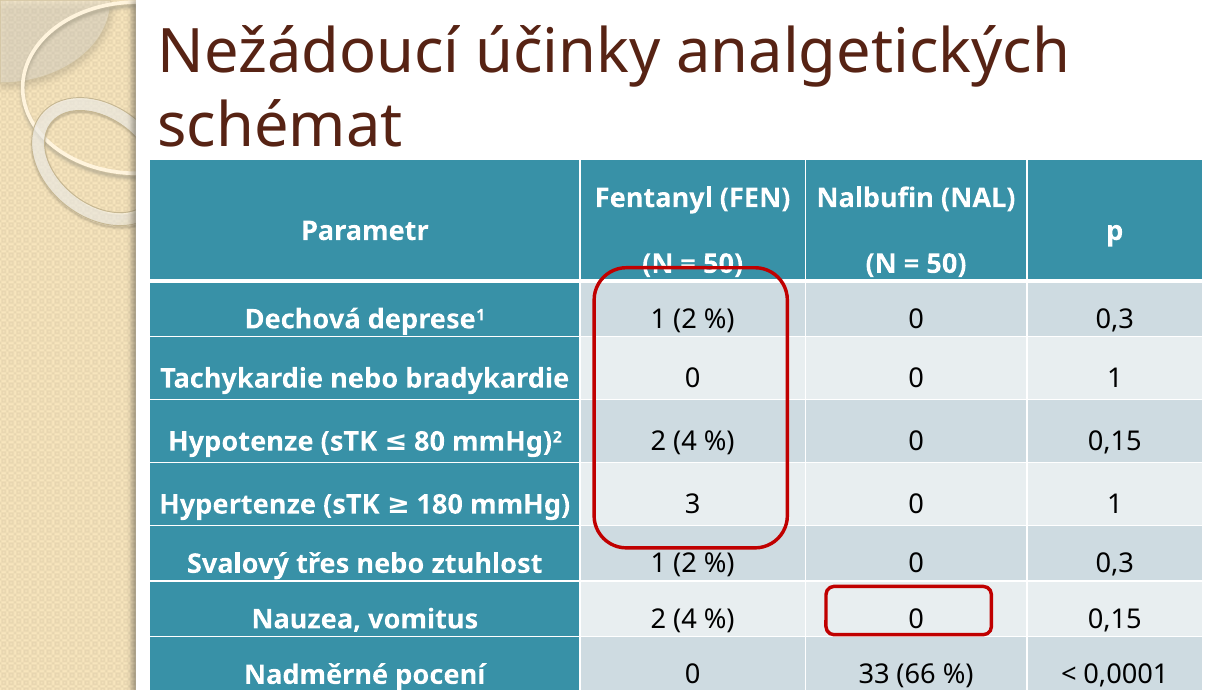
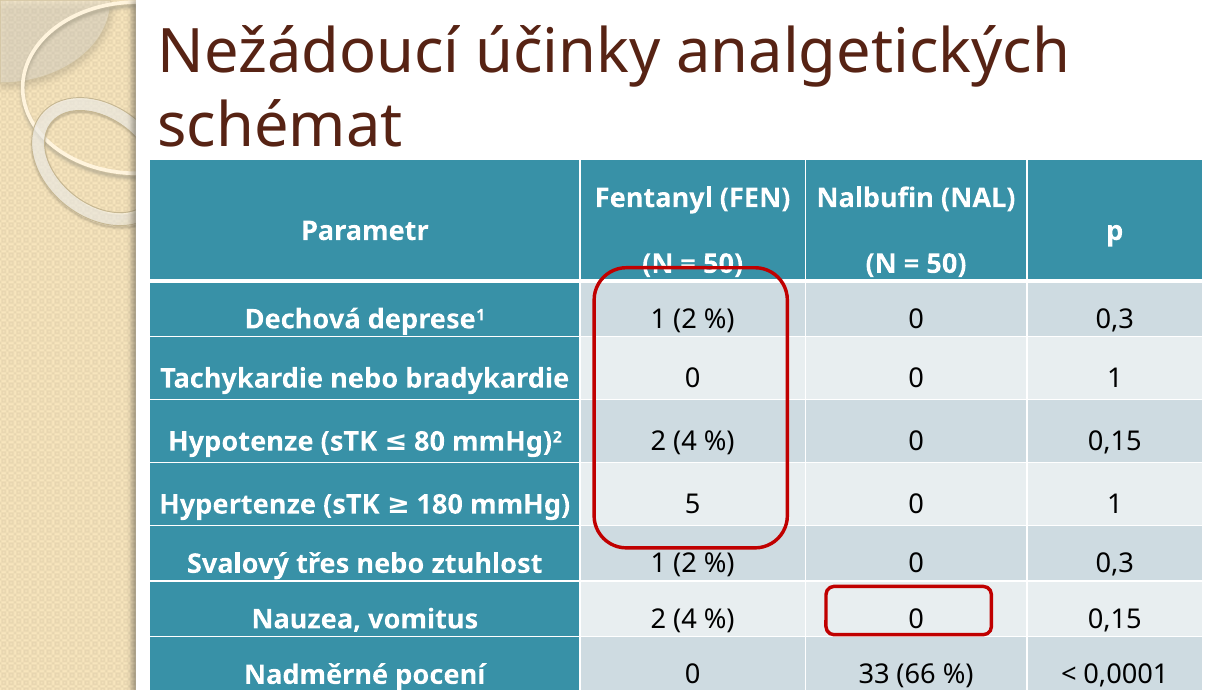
3: 3 -> 5 (693, 505)
